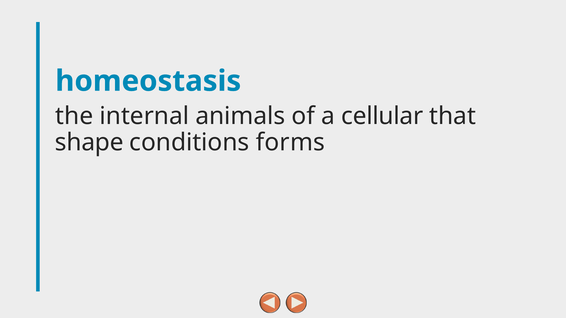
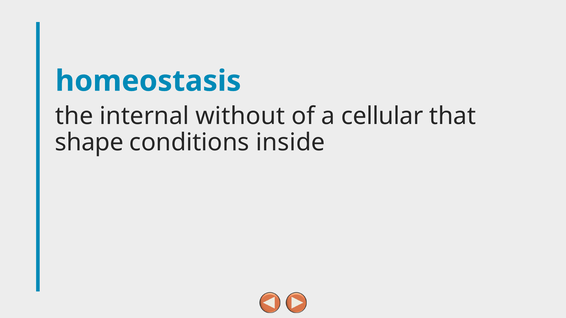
animals: animals -> without (240, 116)
forms: forms -> inside (290, 143)
